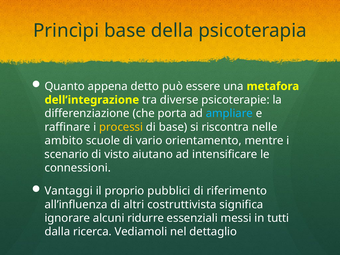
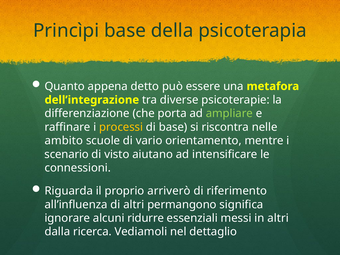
ampliare colour: light blue -> light green (229, 113)
Vantaggi: Vantaggi -> Riguarda (69, 191)
pubblici: pubblici -> arriverò (169, 191)
costruttivista: costruttivista -> permangono (182, 205)
in tutti: tutti -> altri (278, 218)
